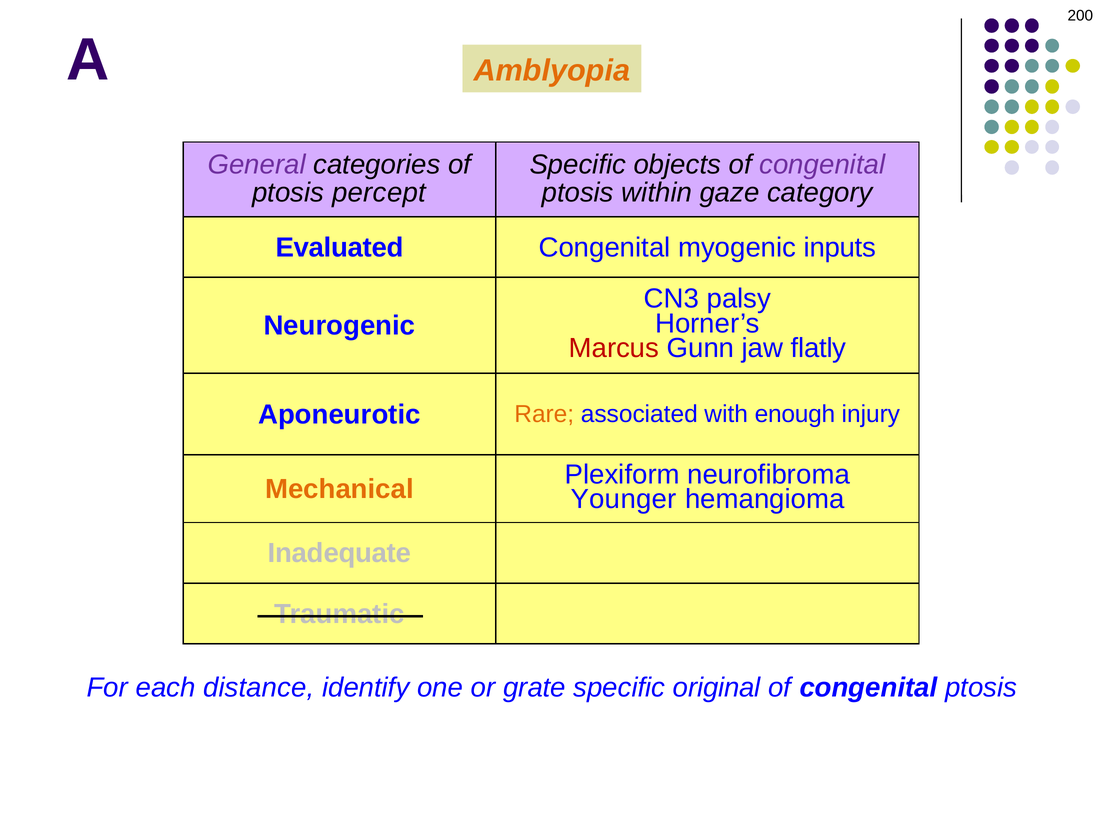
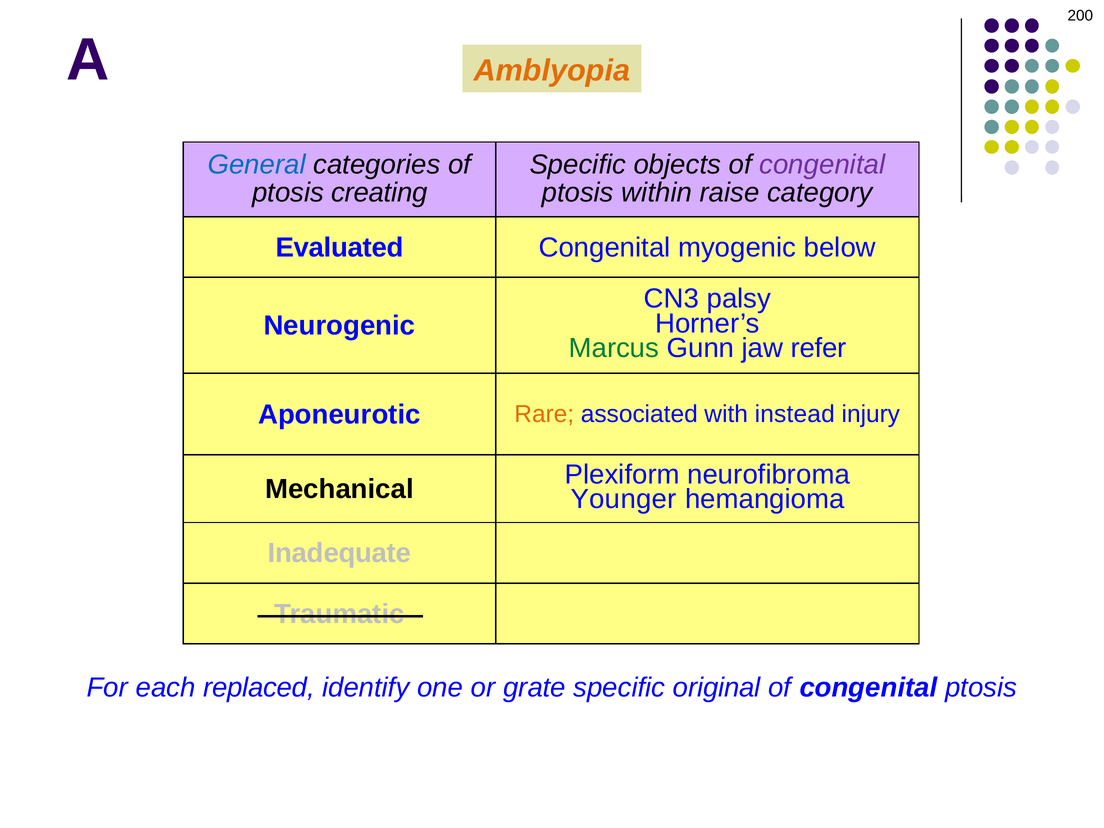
General colour: purple -> blue (257, 165)
percept: percept -> creating (379, 193)
gaze: gaze -> raise (729, 193)
inputs: inputs -> below (840, 248)
Marcus colour: red -> green (614, 348)
flatly: flatly -> refer (819, 348)
enough: enough -> instead (795, 414)
Mechanical colour: orange -> black (339, 489)
distance: distance -> replaced (259, 688)
